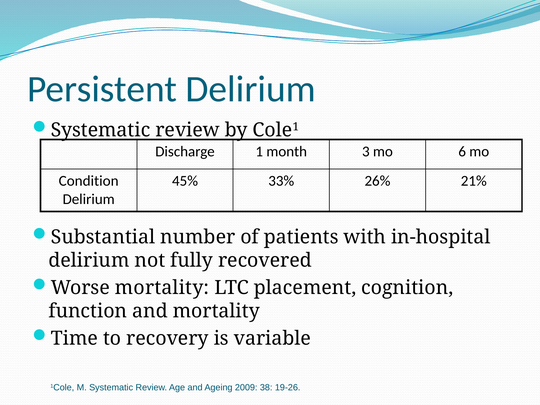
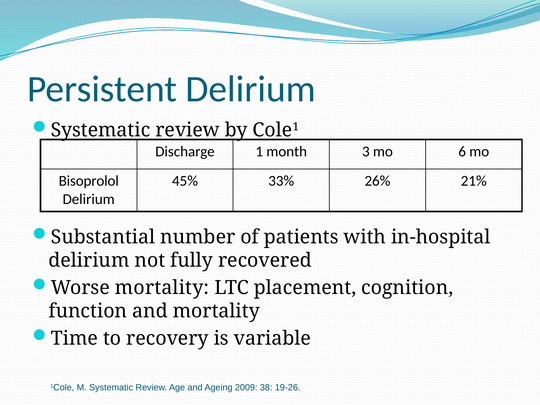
Condition: Condition -> Bisoprolol (89, 181)
